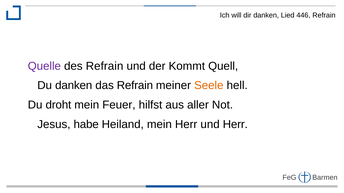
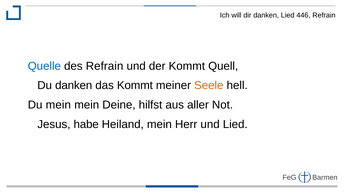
Quelle colour: purple -> blue (44, 66)
das Refrain: Refrain -> Kommt (135, 86)
Du droht: droht -> mein (58, 105)
Feuer: Feuer -> Deine (119, 105)
und Herr: Herr -> Lied (235, 125)
